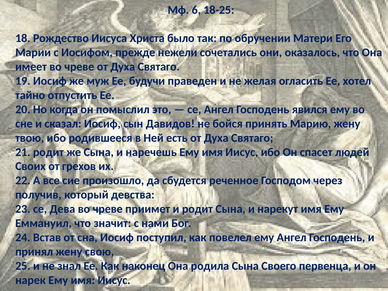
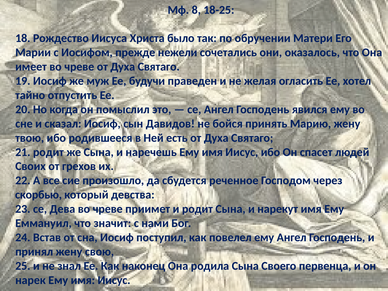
6: 6 -> 8 (196, 10)
получив: получив -> скорбью (38, 195)
